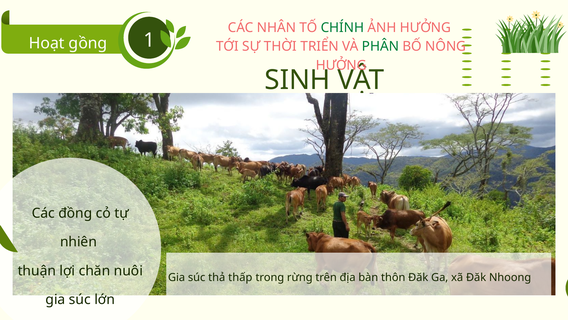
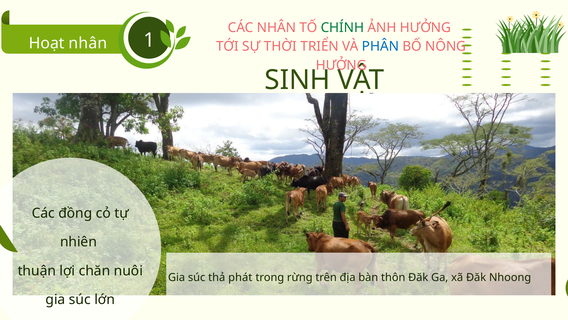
Hoạt gồng: gồng -> nhân (88, 43)
PHÂN colour: green -> blue (380, 46)
thấp: thấp -> phát (240, 277)
